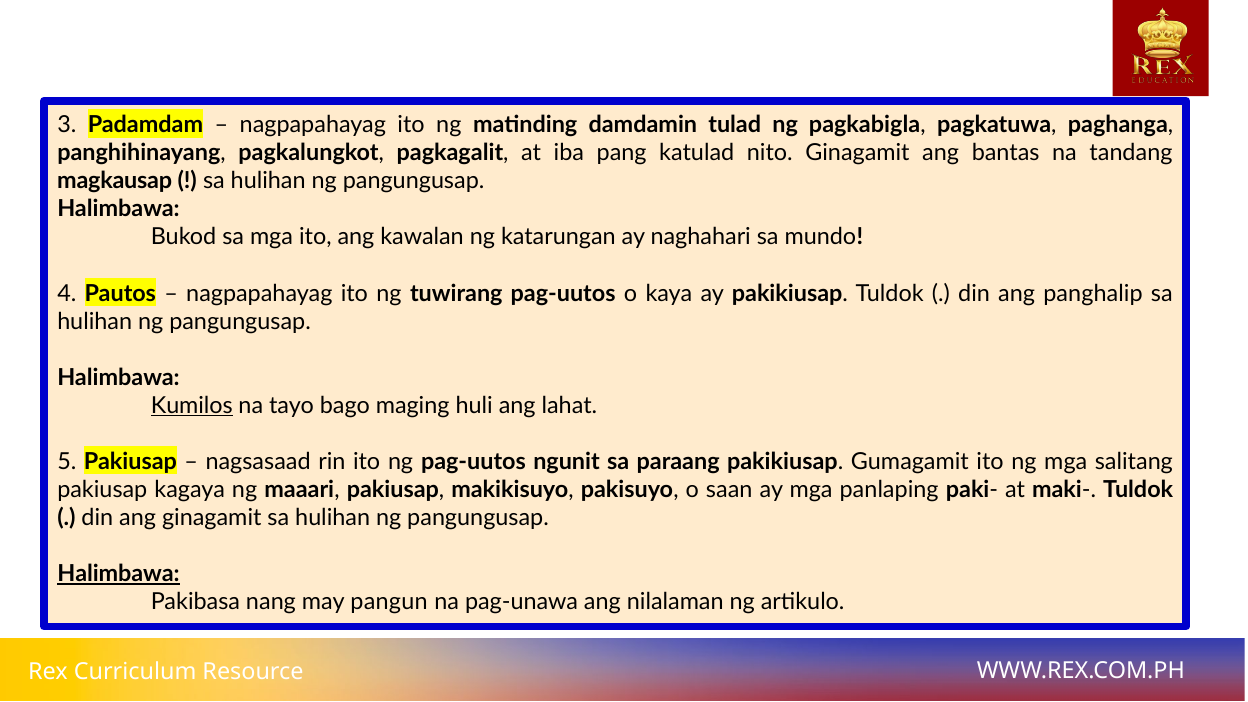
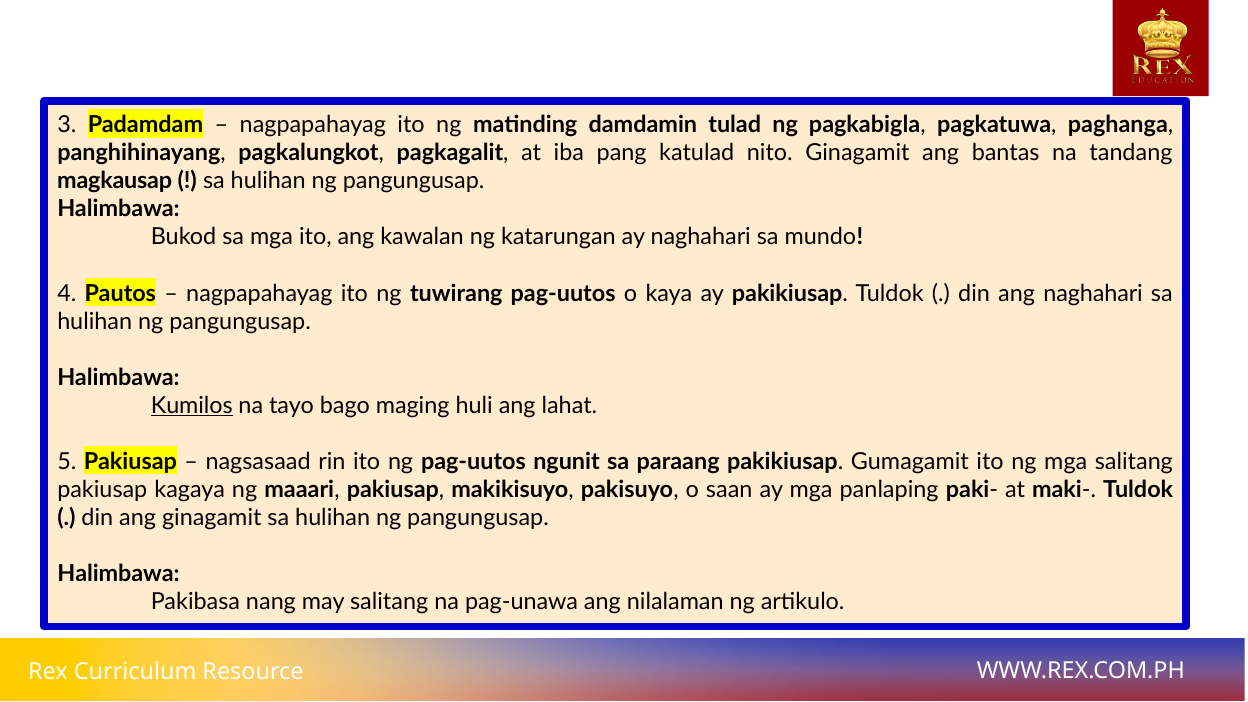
ang panghalip: panghalip -> naghahari (1093, 293)
Halimbawa underline: present -> none (119, 574)
may pangun: pangun -> salitang (389, 602)
